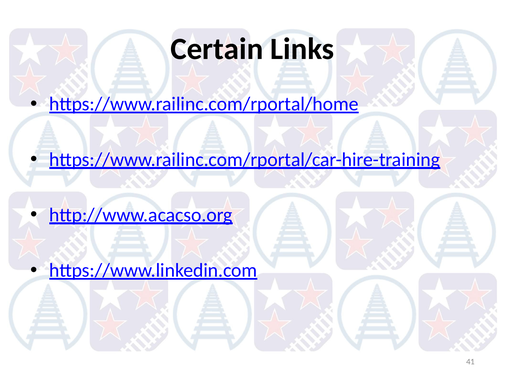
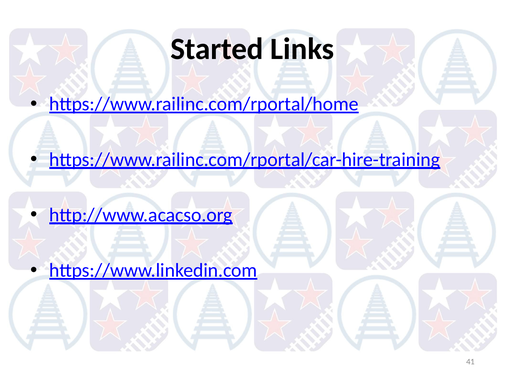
Certain: Certain -> Started (217, 49)
